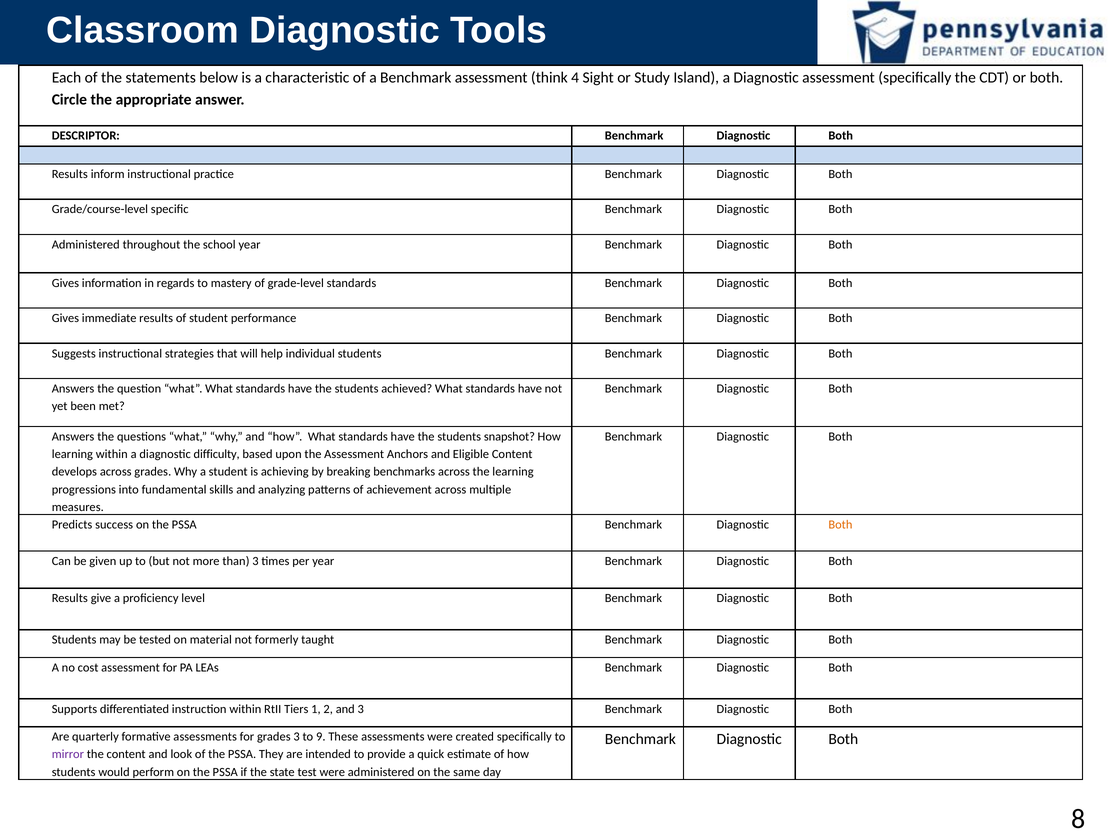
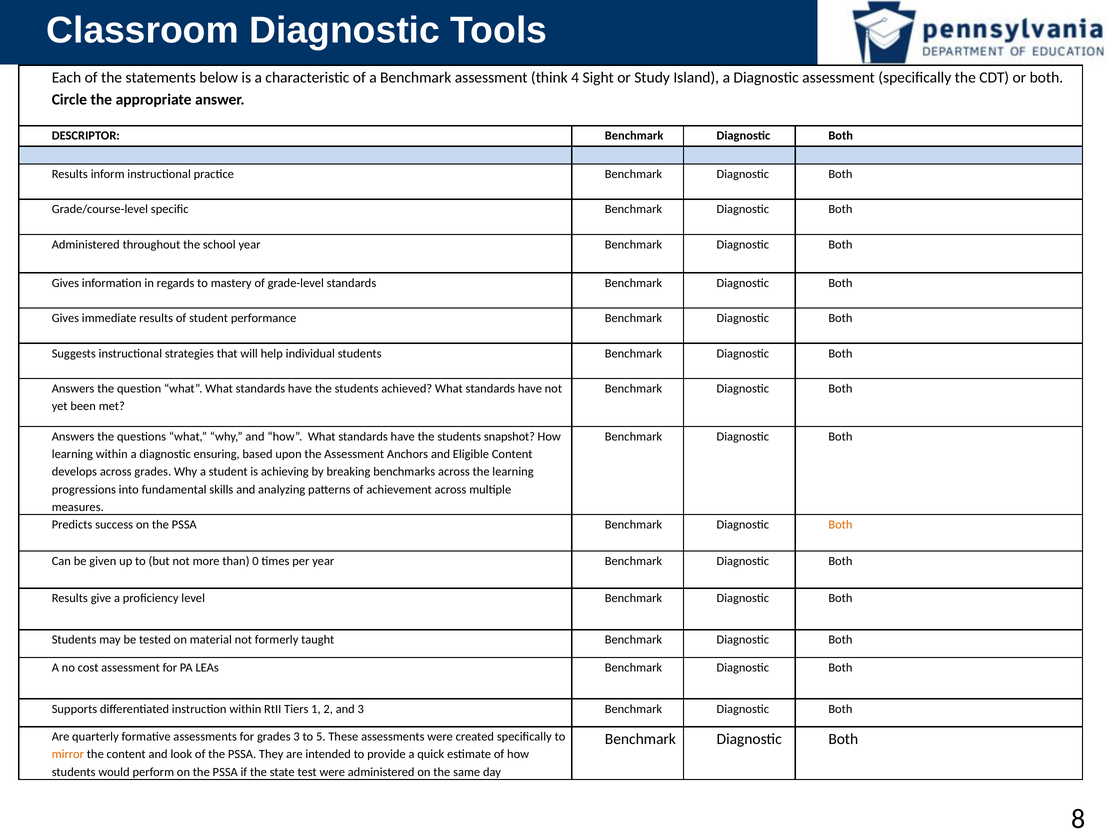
difficulty: difficulty -> ensuring (217, 454)
than 3: 3 -> 0 (255, 561)
9: 9 -> 5 (321, 737)
mirror colour: purple -> orange (68, 754)
